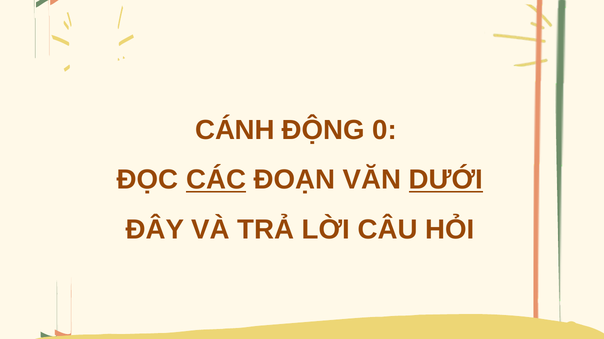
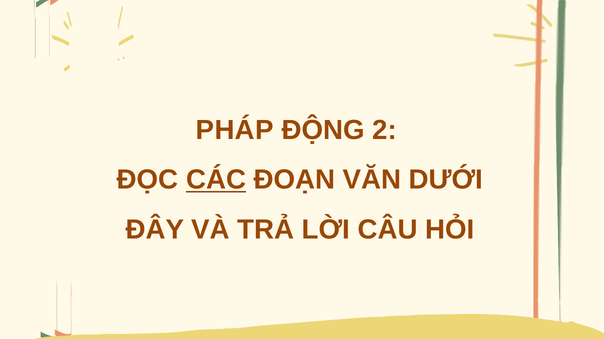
CÁNH: CÁNH -> PHÁP (235, 130)
0: 0 -> 2 (385, 130)
DƯỚI underline: present -> none (446, 180)
